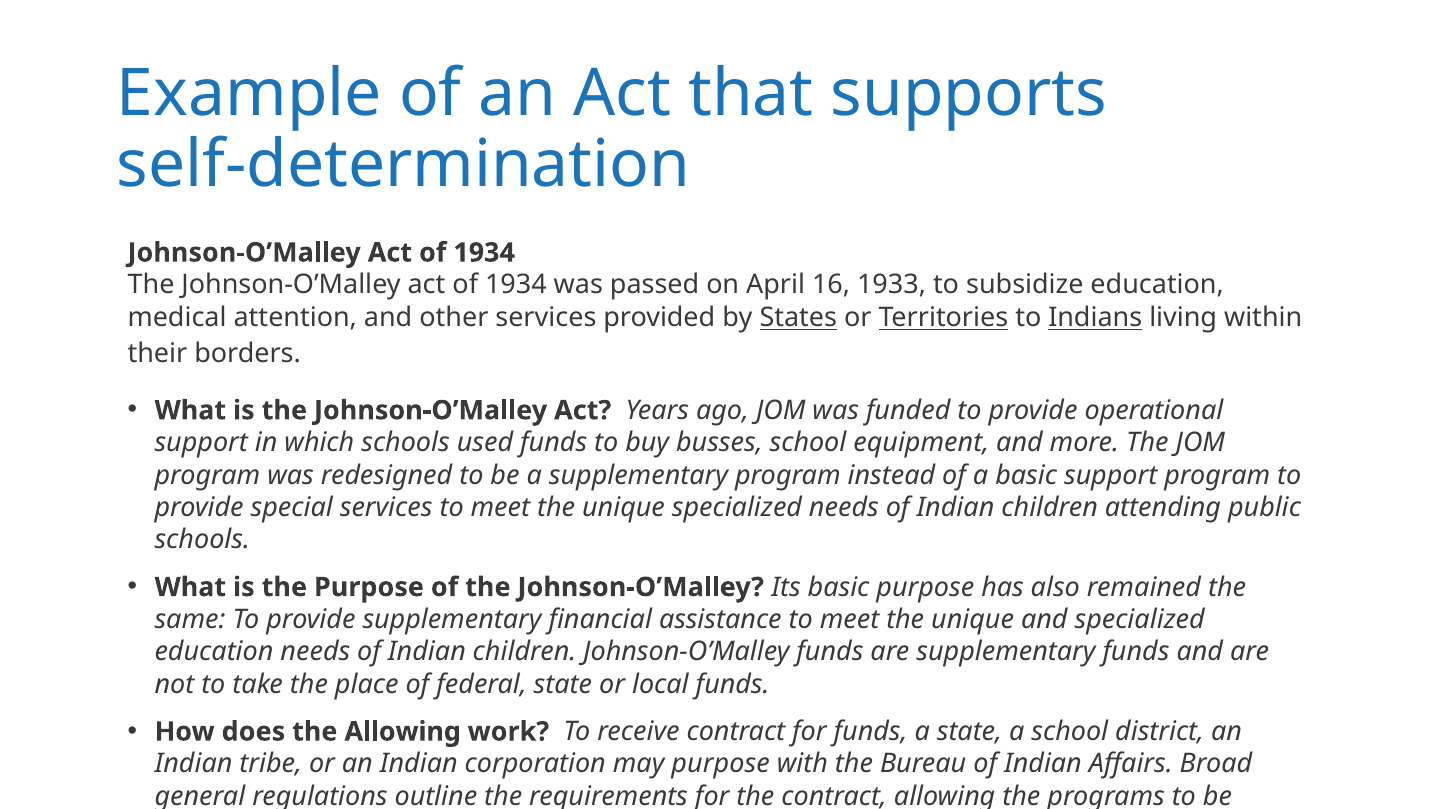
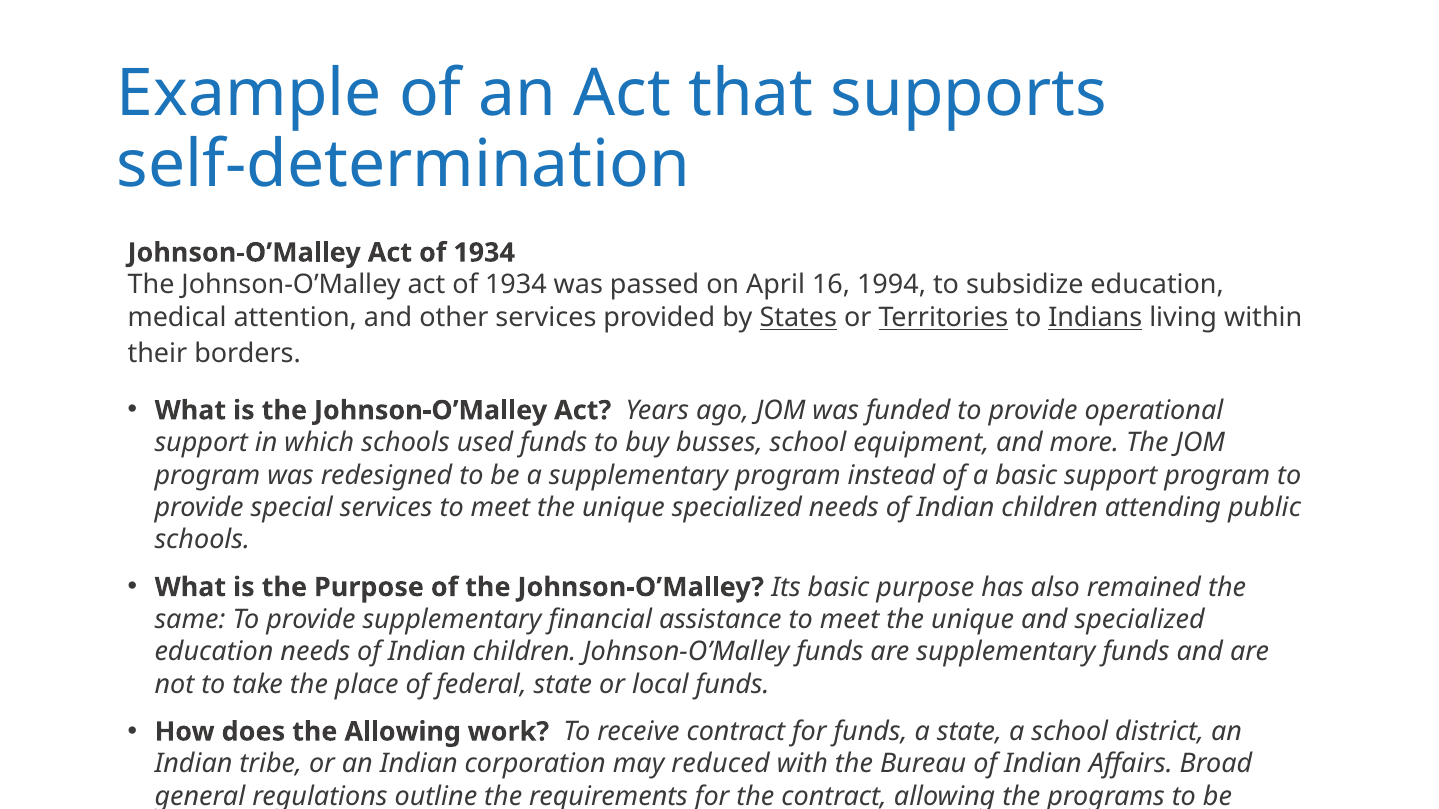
1933: 1933 -> 1994 (892, 285)
may purpose: purpose -> reduced (721, 764)
